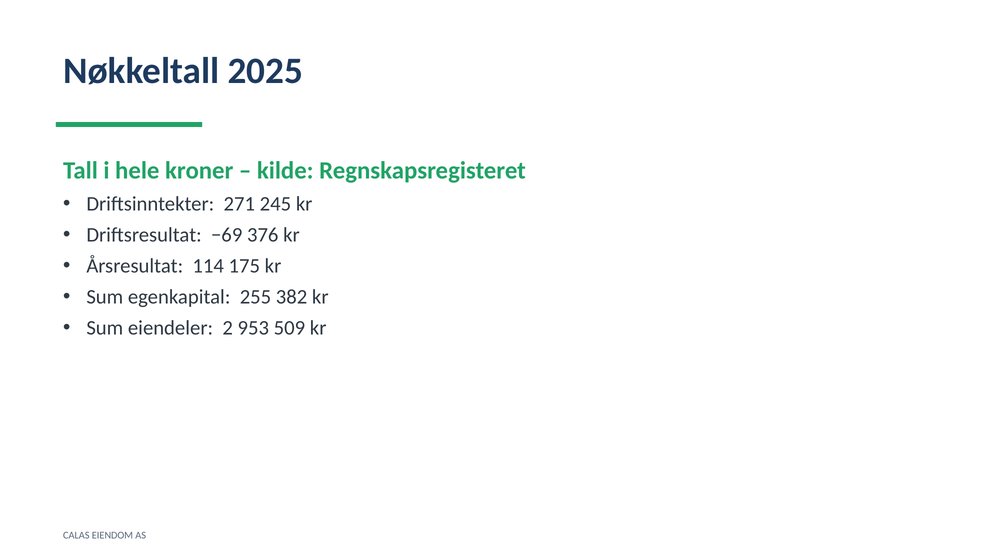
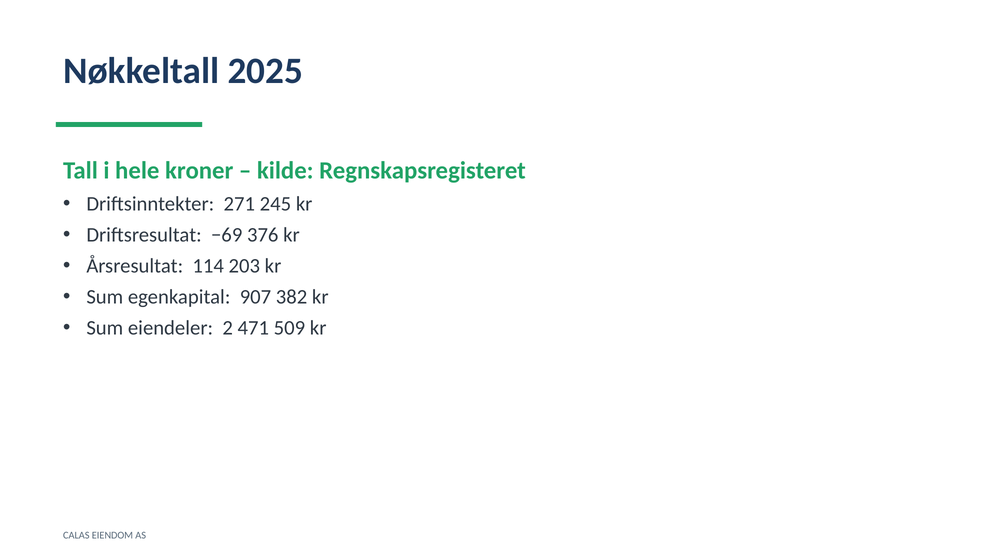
175: 175 -> 203 (244, 266)
255: 255 -> 907 (255, 297)
953: 953 -> 471 (253, 328)
